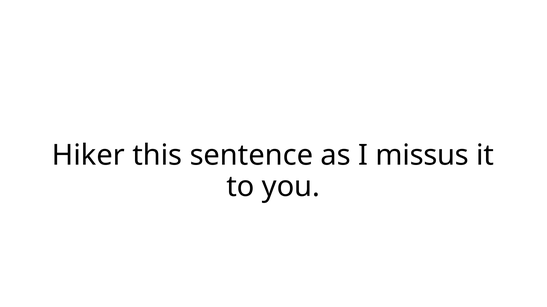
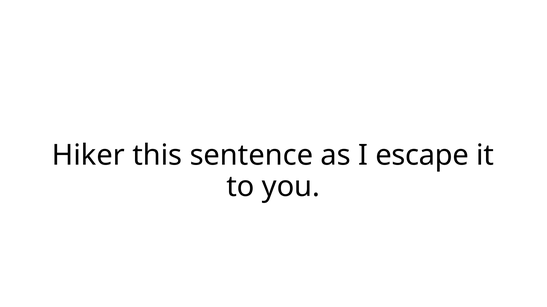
missus: missus -> escape (422, 156)
